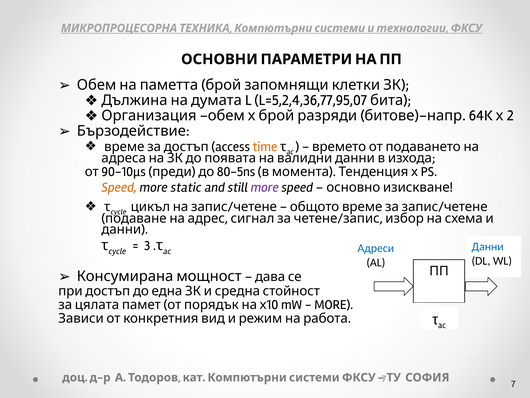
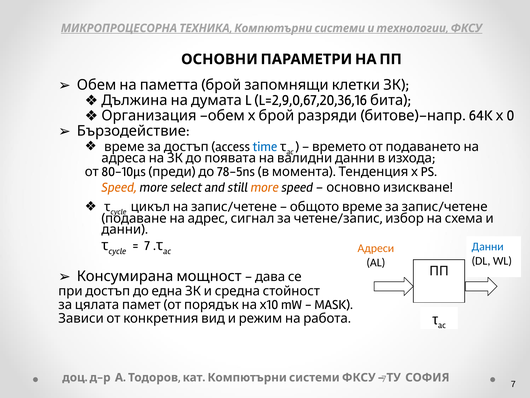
L=5,2,4,36,77,95,07: L=5,2,4,36,77,95,07 -> L=2,9,0,67,20,36,16 (311, 100)
2: 2 -> 0 (510, 115)
time colour: orange -> blue (265, 147)
90-10µs: 90-10µs -> 80-10µs (124, 172)
80-5ns: 80-5ns -> 78-5ns (236, 172)
static: static -> select (186, 187)
more colour: purple -> orange (265, 187)
3: 3 -> 7 (147, 246)
Адреси colour: blue -> orange (376, 248)
MORE: MORE -> MASK (334, 304)
